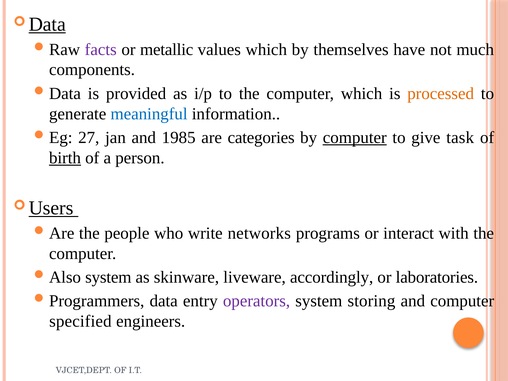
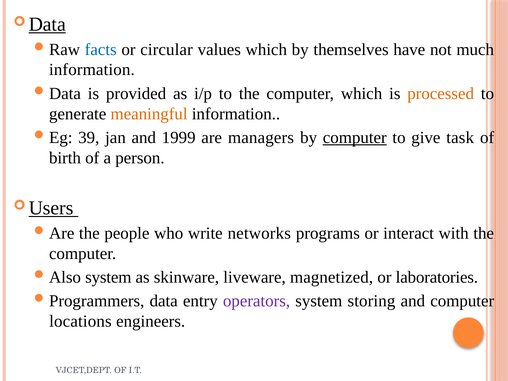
facts colour: purple -> blue (101, 49)
metallic: metallic -> circular (167, 49)
components: components -> information (92, 70)
meaningful colour: blue -> orange (149, 114)
27: 27 -> 39 (89, 137)
1985: 1985 -> 1999 (179, 137)
categories: categories -> managers (261, 137)
birth underline: present -> none (65, 158)
accordingly: accordingly -> magnetized (332, 277)
specified: specified -> locations (80, 321)
